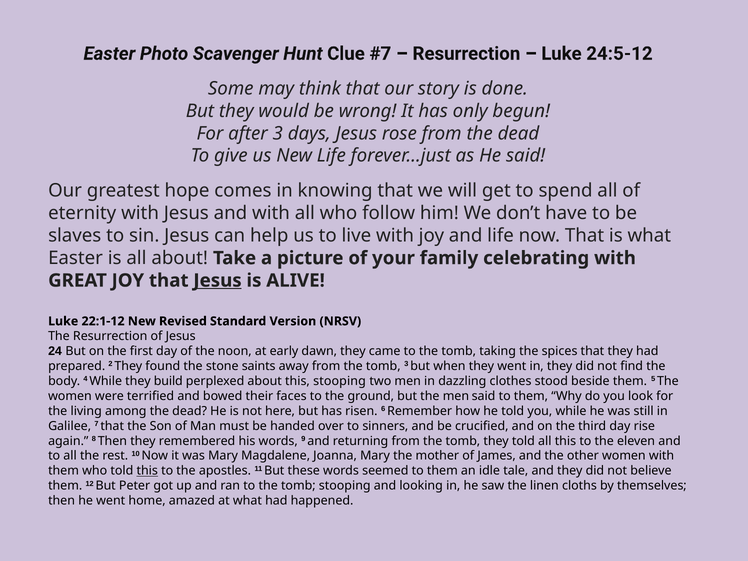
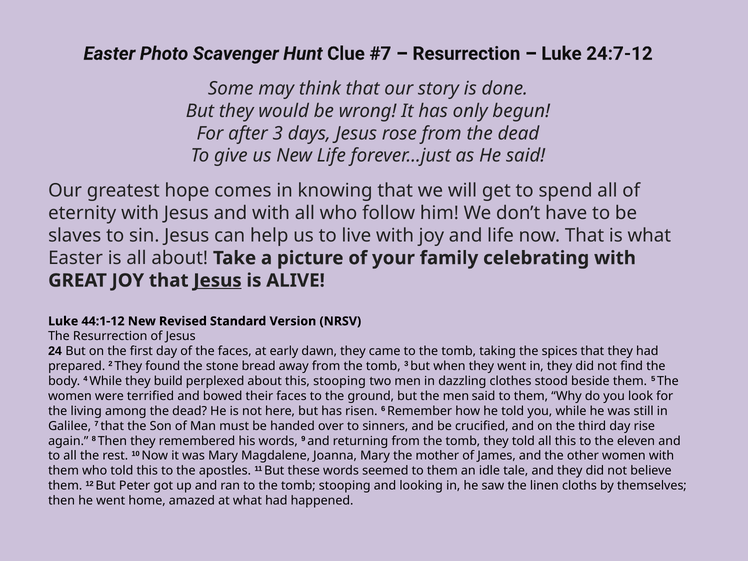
24:5-12: 24:5-12 -> 24:7-12 (619, 54)
22:1-12: 22:1-12 -> 44:1-12 (103, 321)
the noon: noon -> faces (235, 351)
saints: saints -> bread (259, 366)
this underline: present -> none (147, 471)
